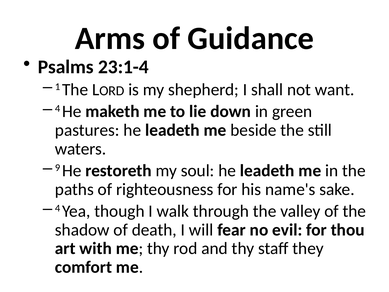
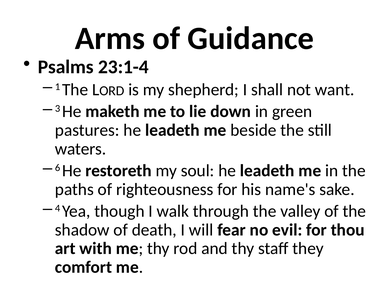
4: 4 -> 3 (58, 108)
9: 9 -> 6 (58, 168)
